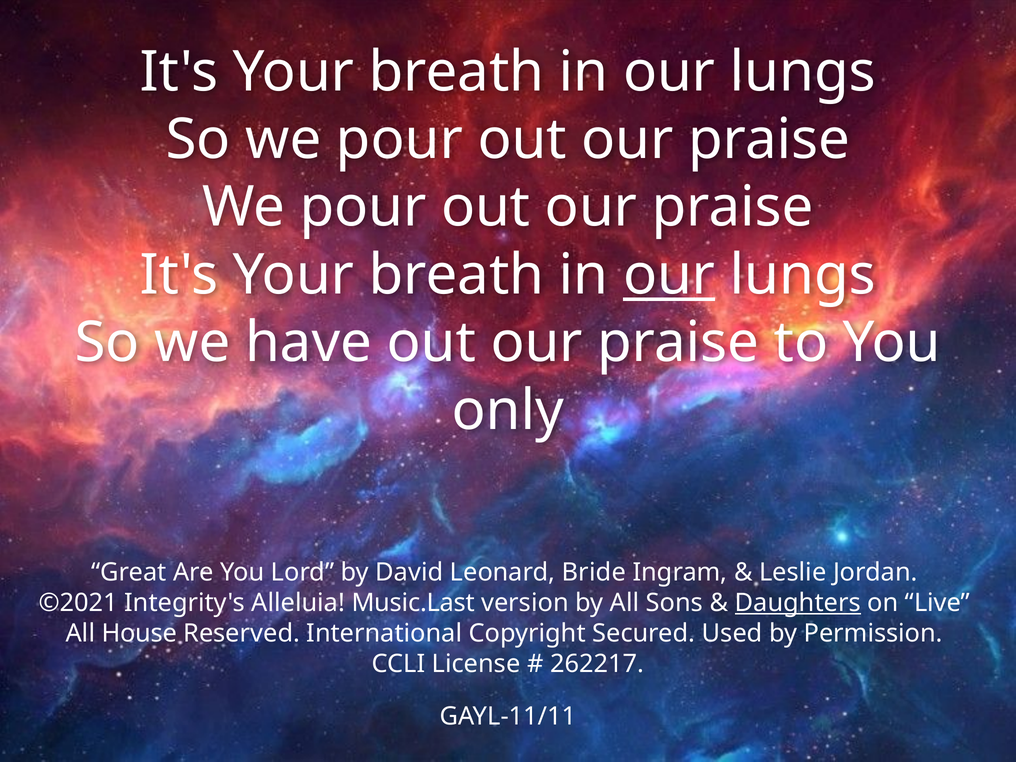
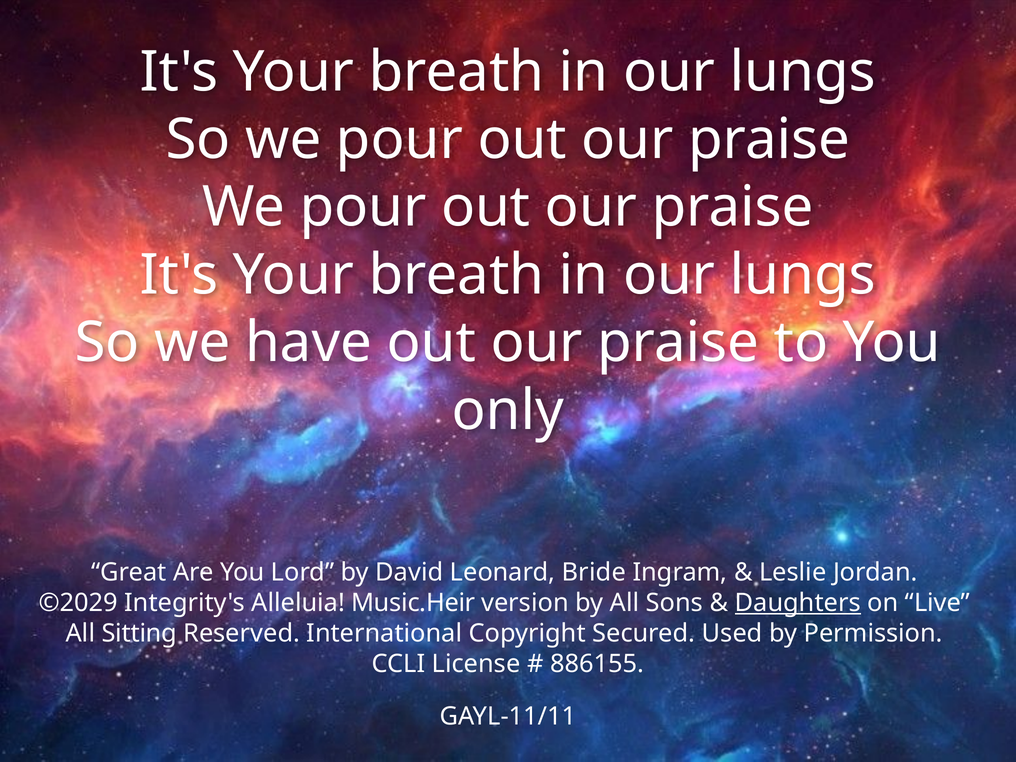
our underline: present -> none (669, 275)
©2021: ©2021 -> ©2029 (78, 603)
Music.Last: Music.Last -> Music.Heir (413, 603)
House: House -> Sitting (139, 633)
262217: 262217 -> 886155 (597, 664)
